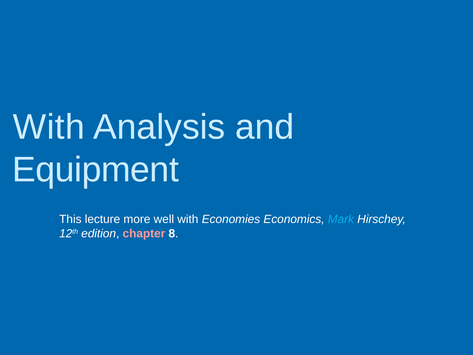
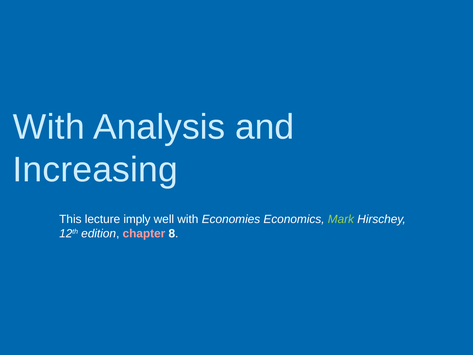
Equipment: Equipment -> Increasing (95, 170)
more: more -> imply (137, 219)
Mark colour: light blue -> light green (341, 219)
